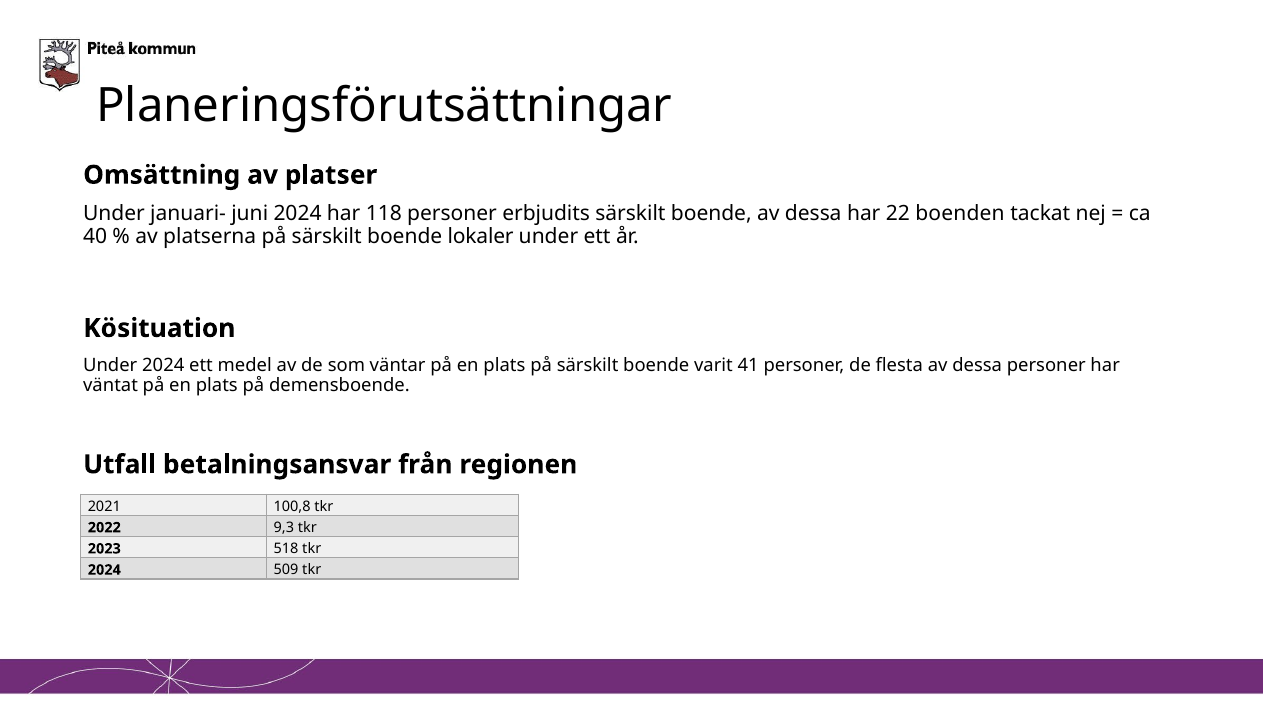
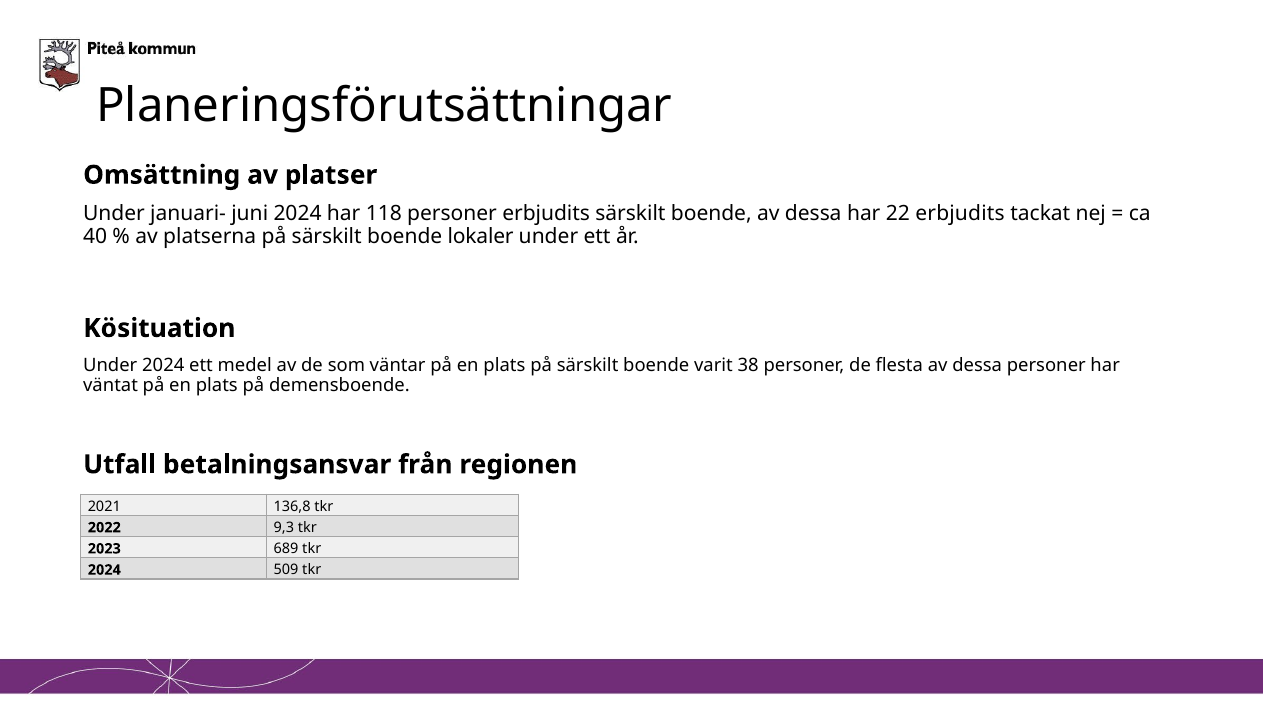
22 boenden: boenden -> erbjudits (960, 214)
41: 41 -> 38 (748, 365)
100,8: 100,8 -> 136,8 (292, 506)
518: 518 -> 689 (286, 548)
